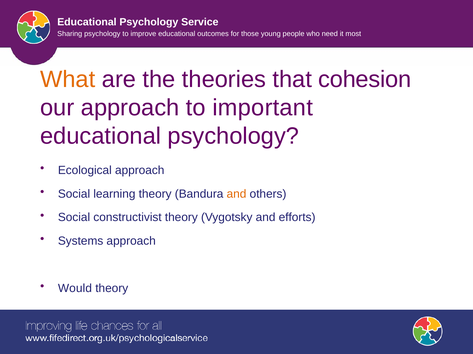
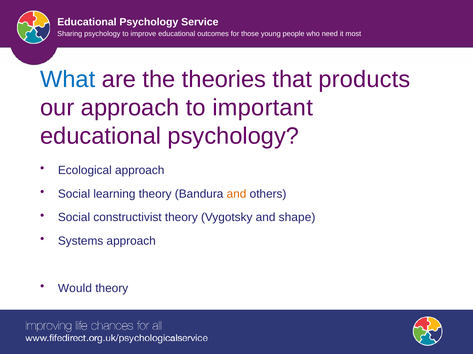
What colour: orange -> blue (68, 79)
cohesion: cohesion -> products (364, 79)
efforts: efforts -> shape (297, 218)
